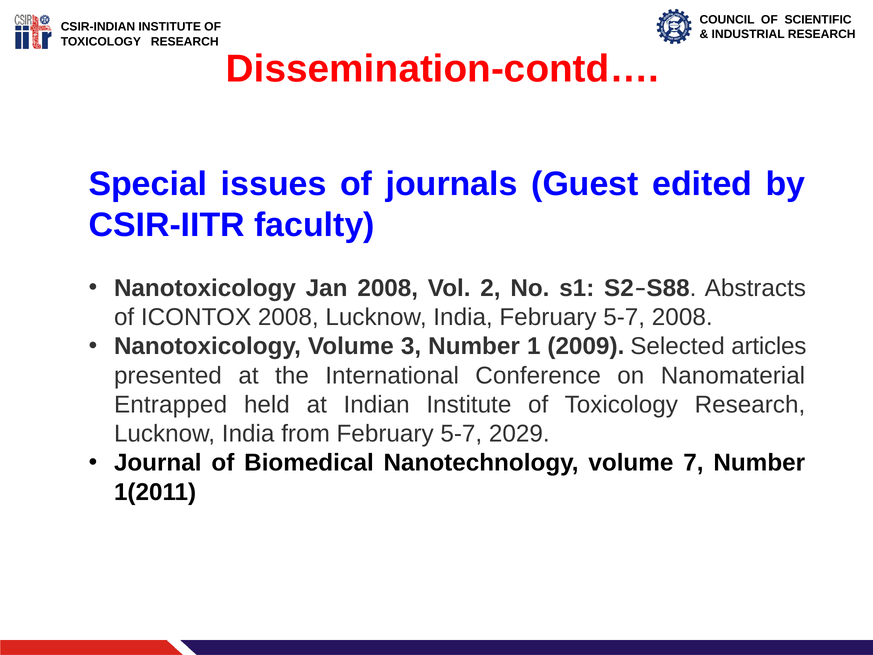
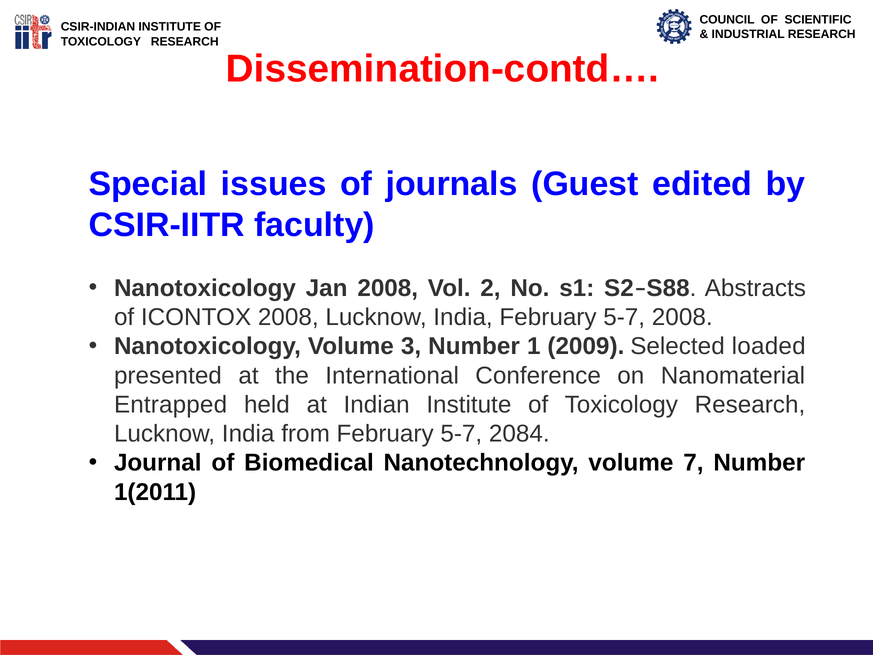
articles: articles -> loaded (769, 346)
2029: 2029 -> 2084 (519, 434)
